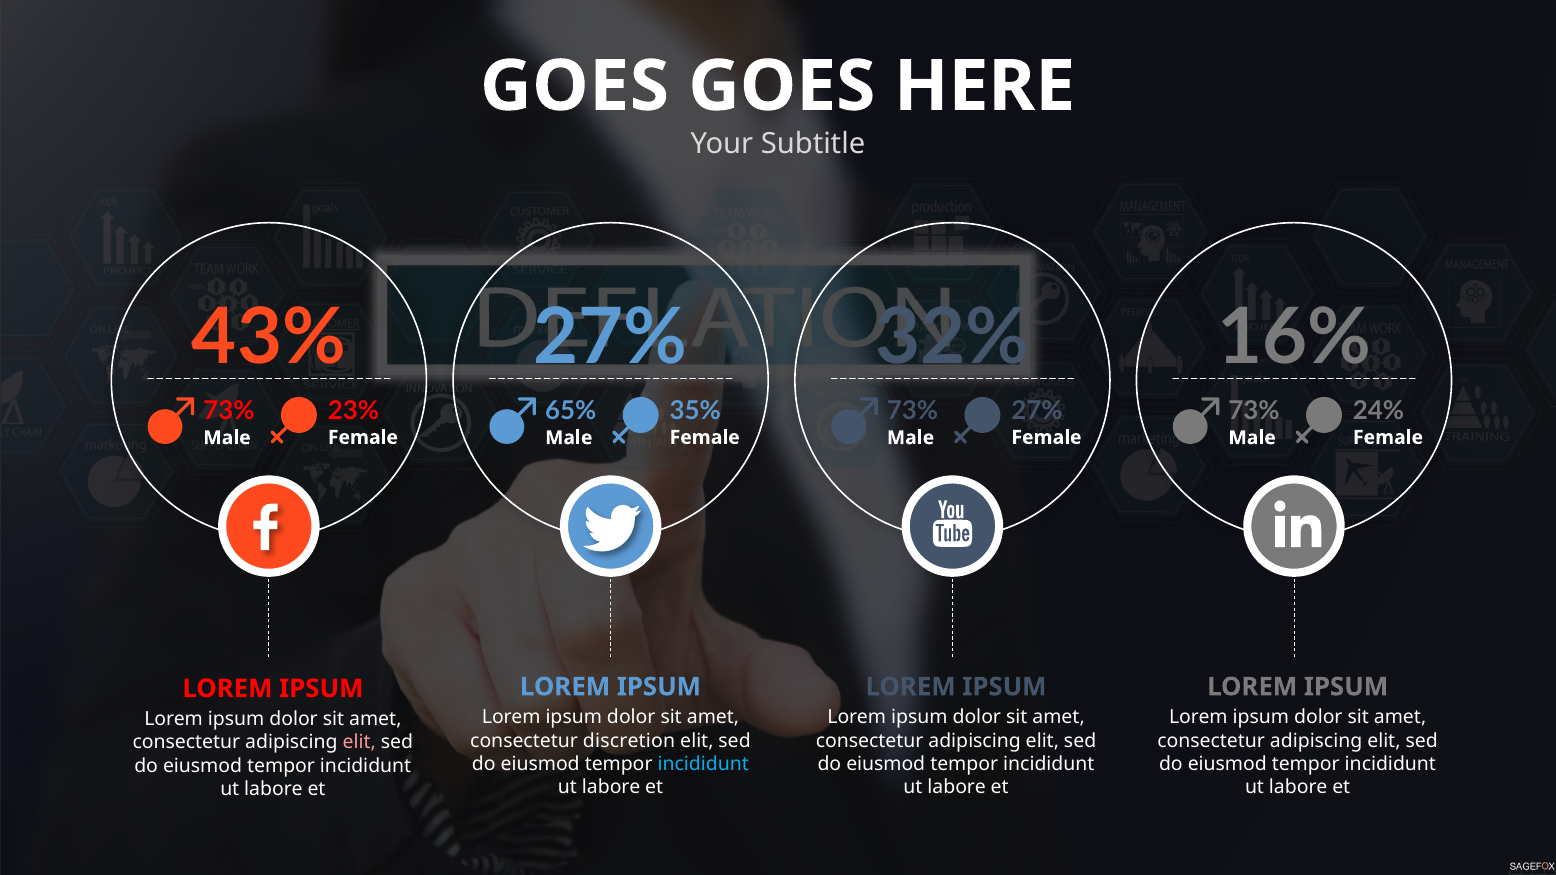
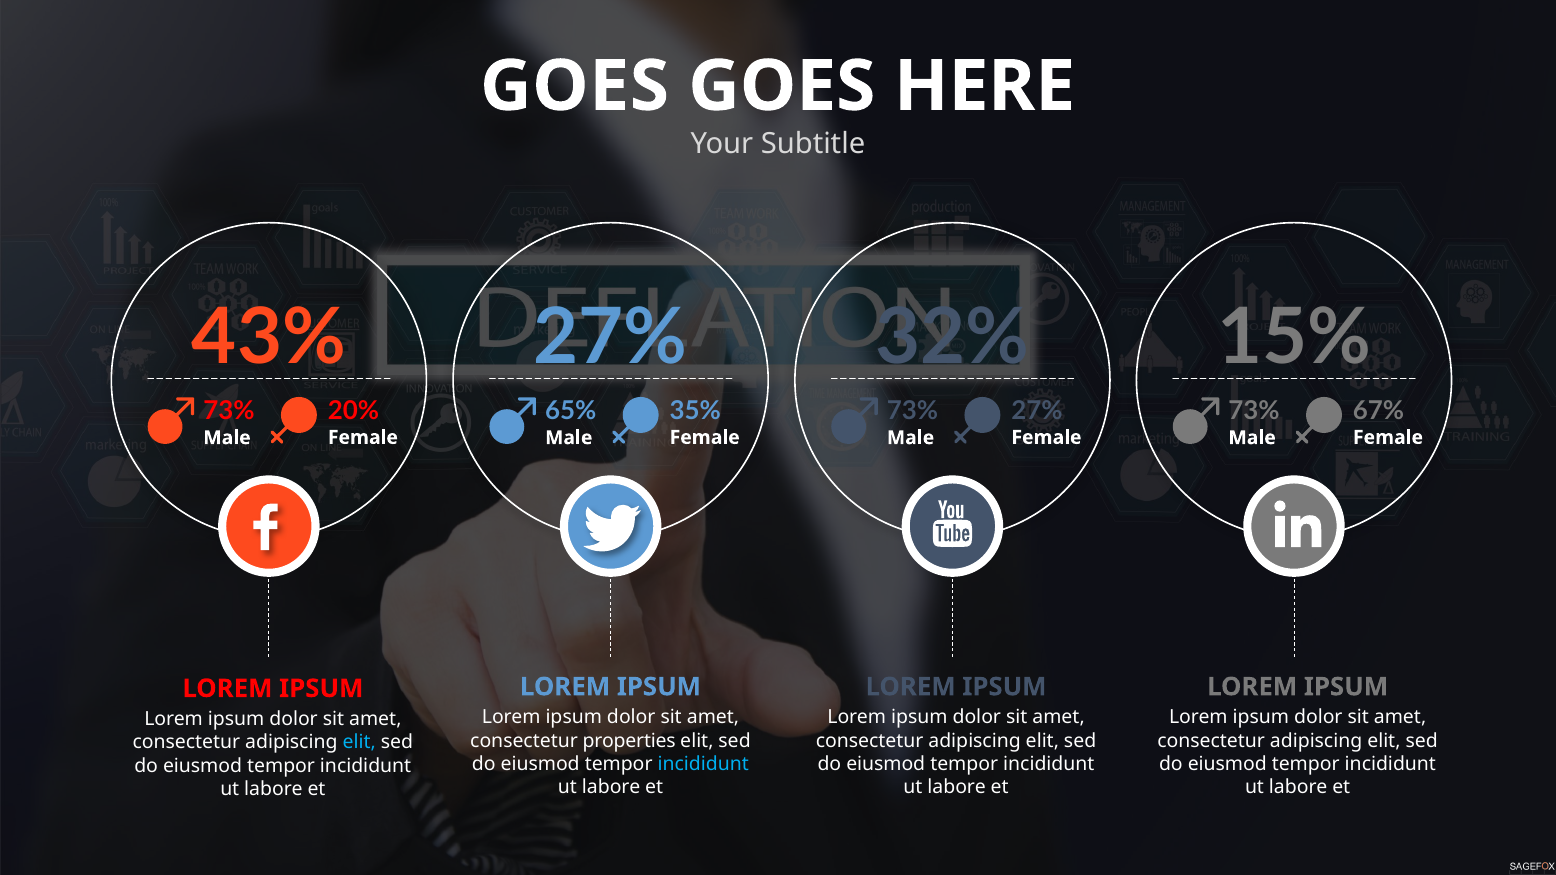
16%: 16% -> 15% (1294, 338)
23%: 23% -> 20% (353, 411)
24%: 24% -> 67% (1379, 411)
discretion: discretion -> properties (629, 741)
elit colour: pink -> light blue (359, 743)
